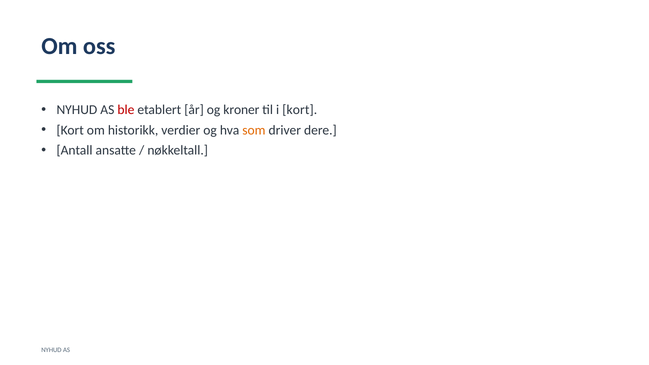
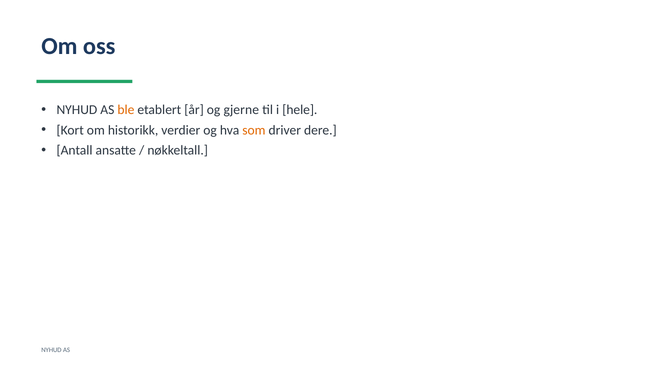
ble colour: red -> orange (126, 110)
kroner: kroner -> gjerne (241, 110)
i kort: kort -> hele (300, 110)
